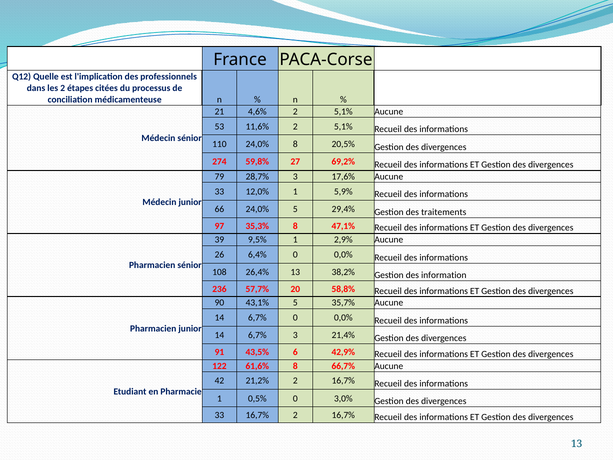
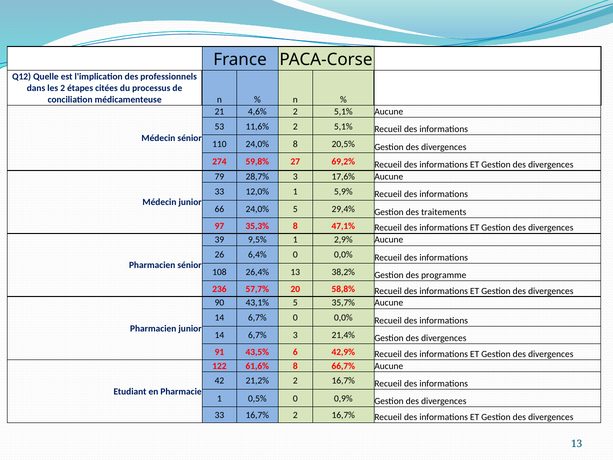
information: information -> programme (444, 275)
3,0%: 3,0% -> 0,9% (343, 398)
